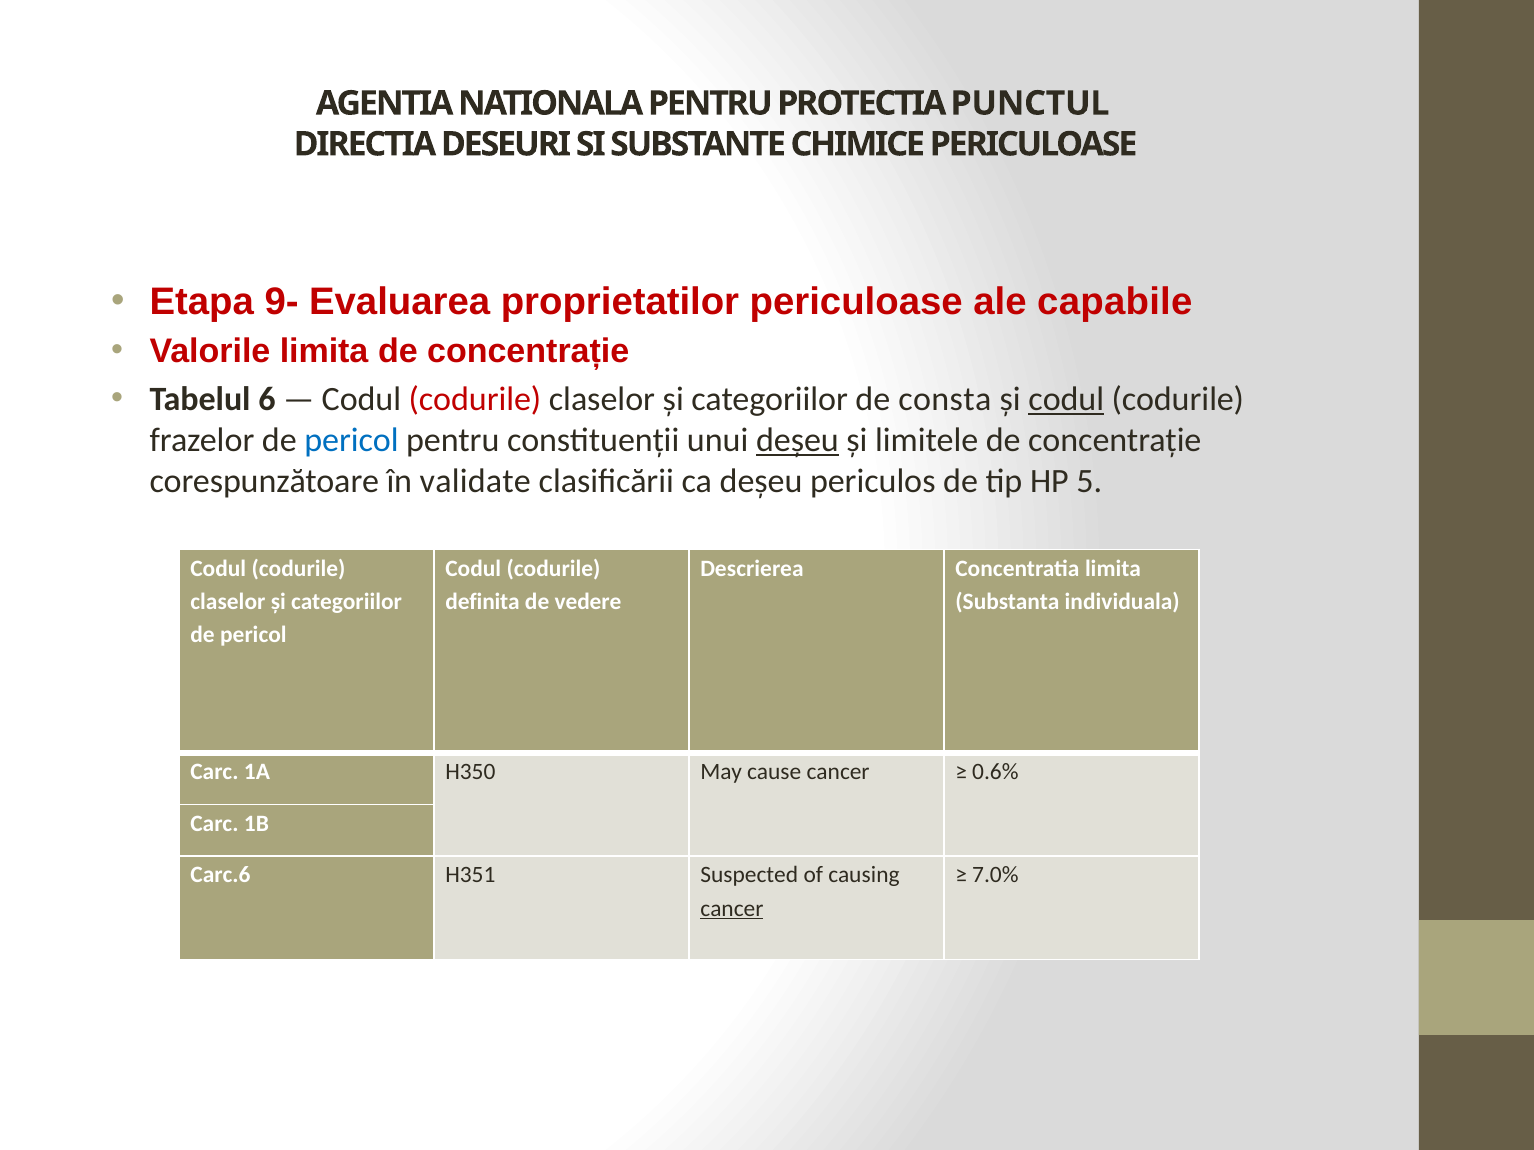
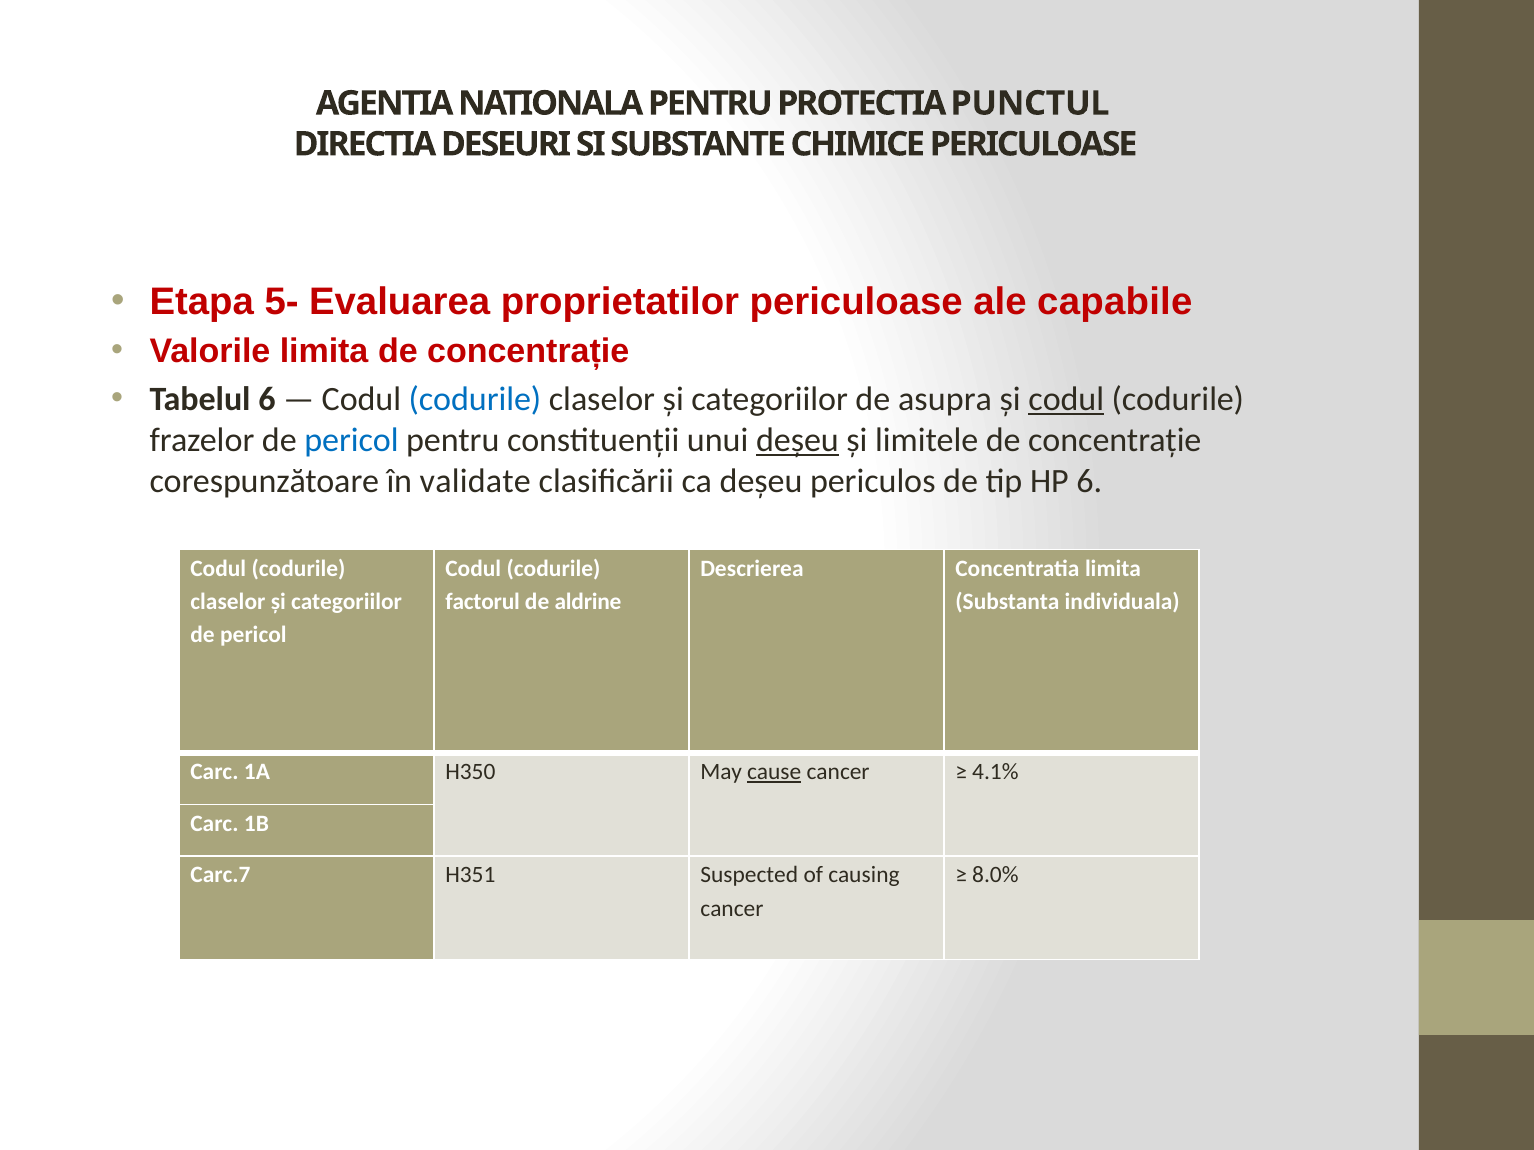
9-: 9- -> 5- (282, 302)
codurile colour: red -> blue (475, 399)
consta: consta -> asupra (945, 399)
HP 5: 5 -> 6 (1089, 481)
definita: definita -> factorul (483, 602)
vedere: vedere -> aldrine (588, 602)
cause underline: none -> present (774, 772)
0.6%: 0.6% -> 4.1% (995, 772)
Carc.6: Carc.6 -> Carc.7 (220, 876)
7.0%: 7.0% -> 8.0% (995, 876)
cancer underline: present -> none (732, 909)
